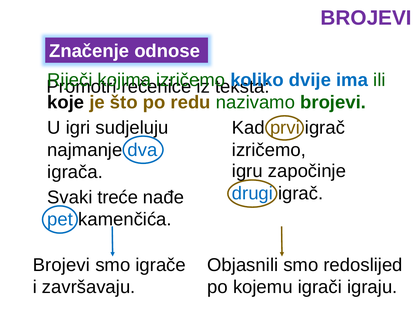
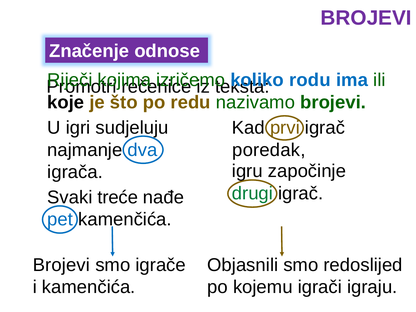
dvije: dvije -> rodu (310, 80)
izričemo: izričemo -> poredak (269, 150)
drugi colour: blue -> green (252, 193)
i završavaju: završavaju -> kamenčića (89, 287)
